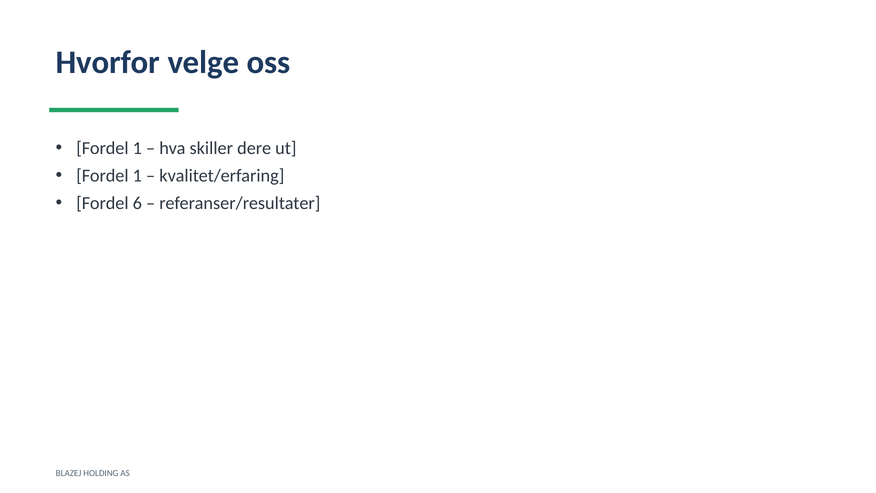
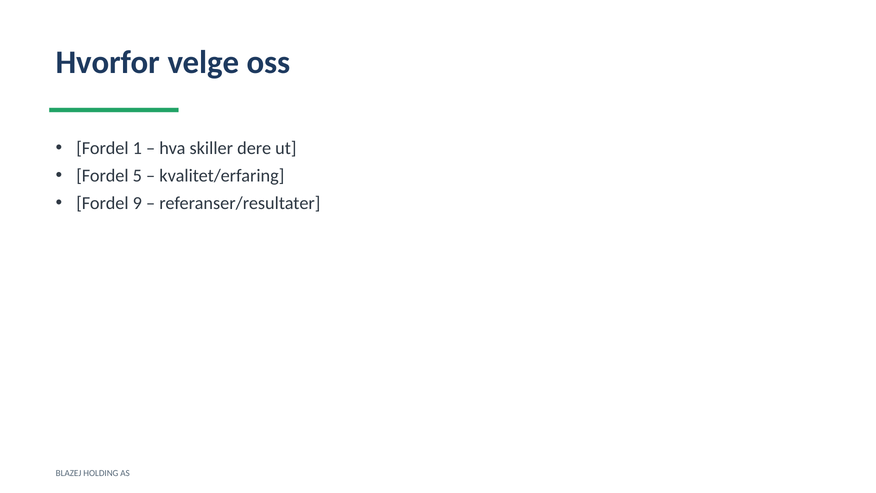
1: 1 -> 5 (137, 176)
6: 6 -> 9 (137, 203)
